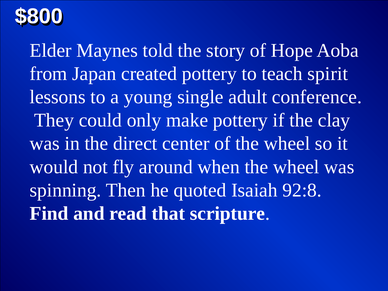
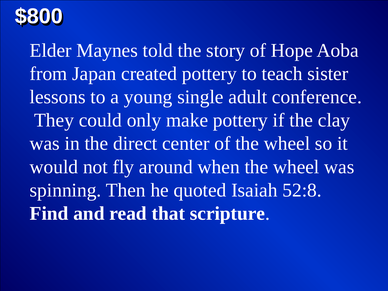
spirit: spirit -> sister (328, 74)
92:8: 92:8 -> 52:8 (302, 190)
